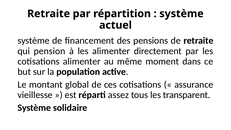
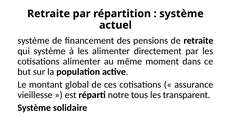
qui pension: pension -> système (50, 51)
assez: assez -> notre (118, 95)
